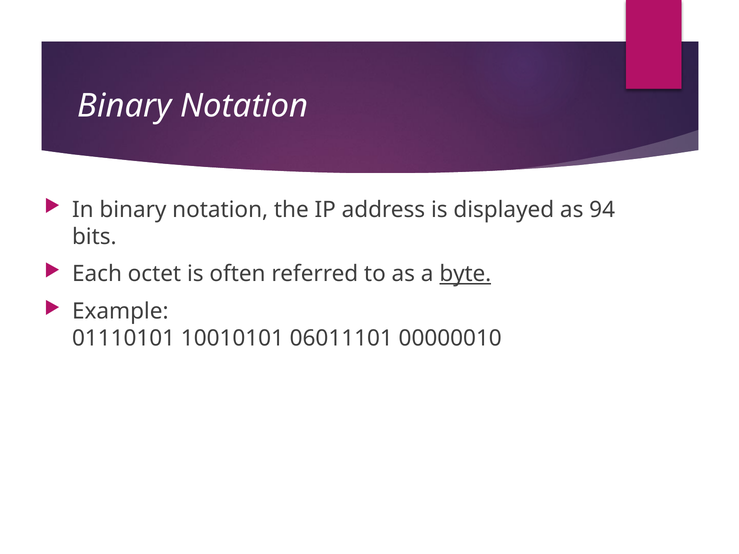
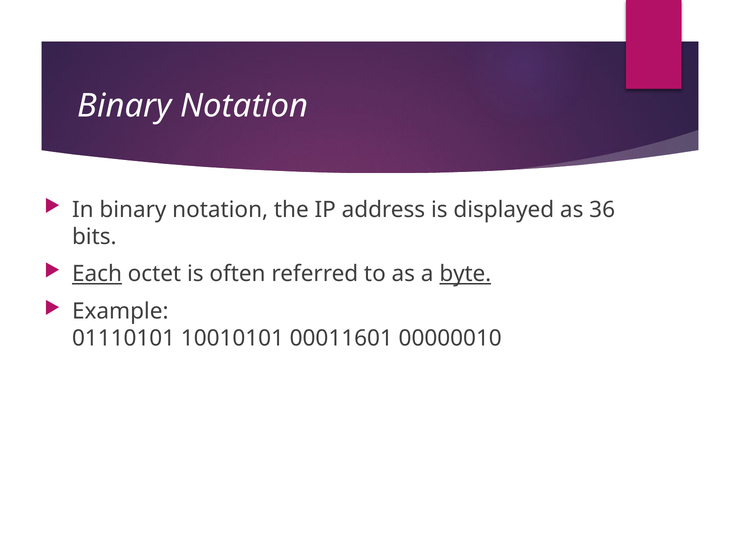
94: 94 -> 36 (602, 210)
Each underline: none -> present (97, 274)
06011101: 06011101 -> 00011601 (341, 338)
